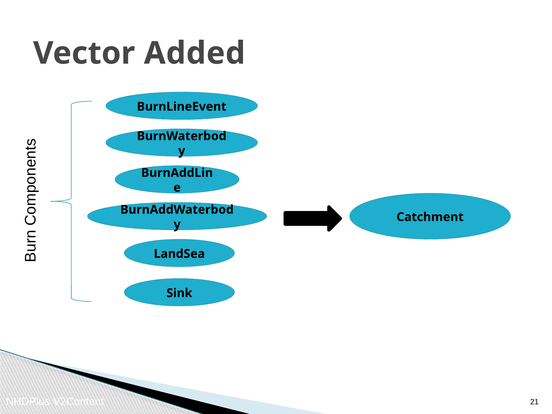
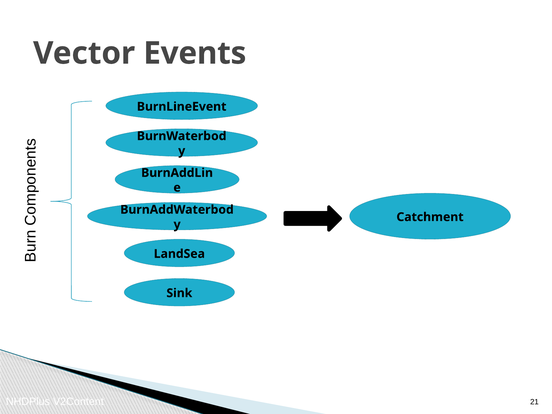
Added: Added -> Events (195, 53)
